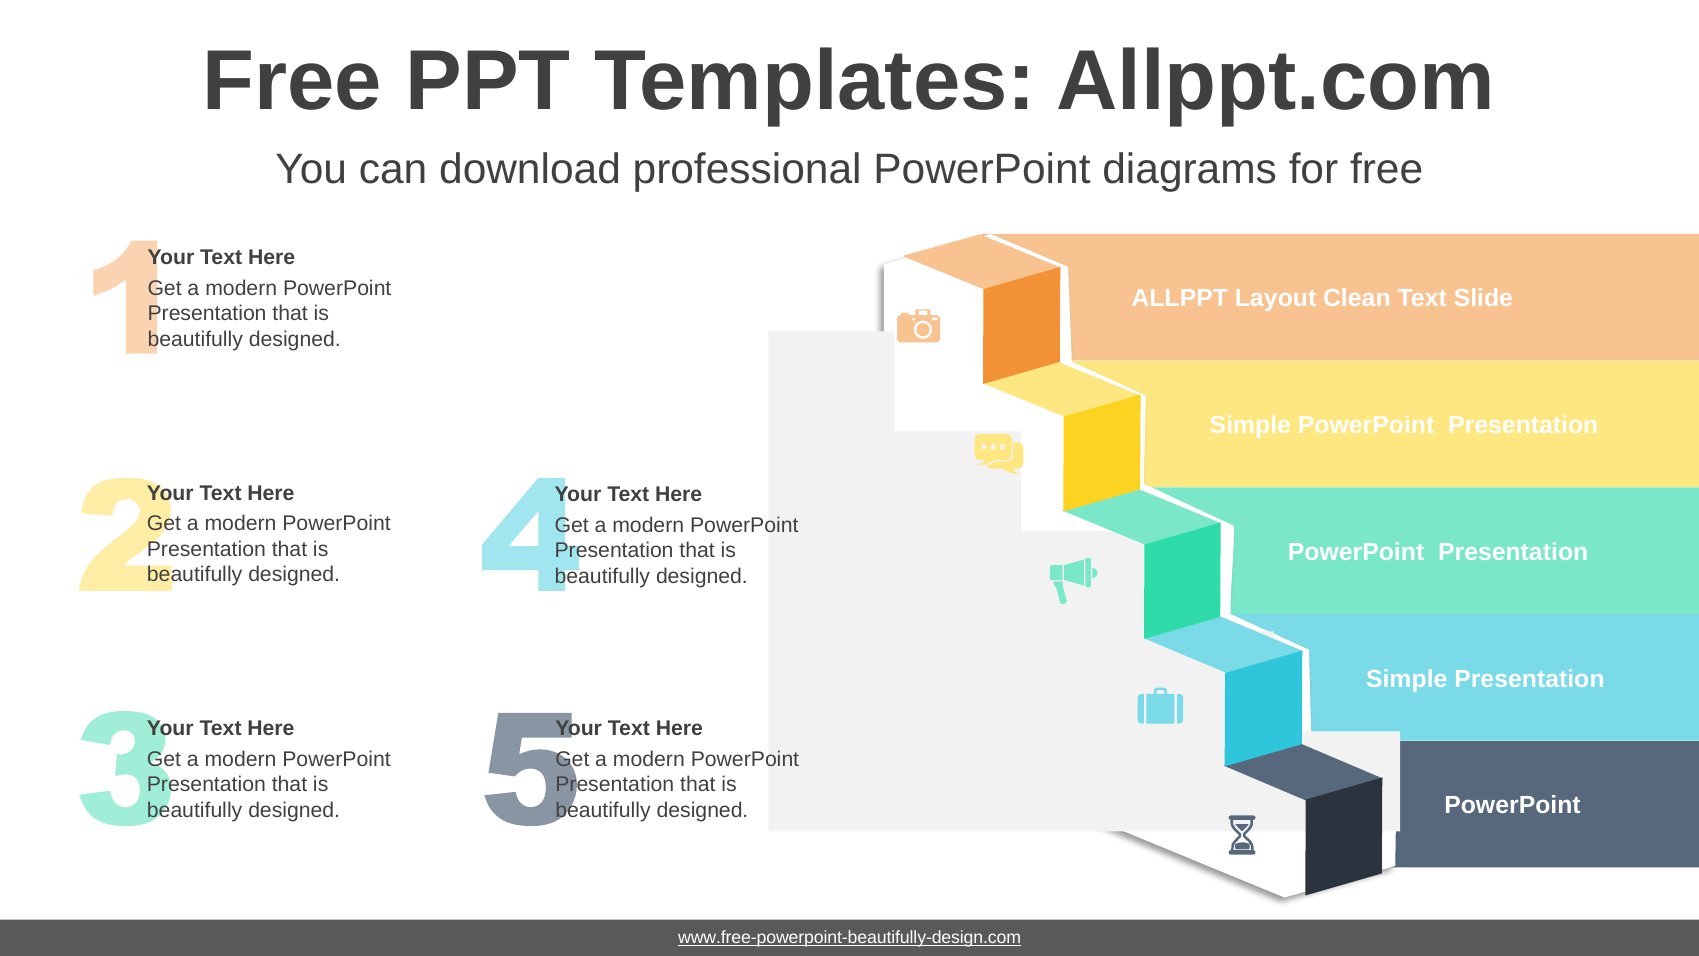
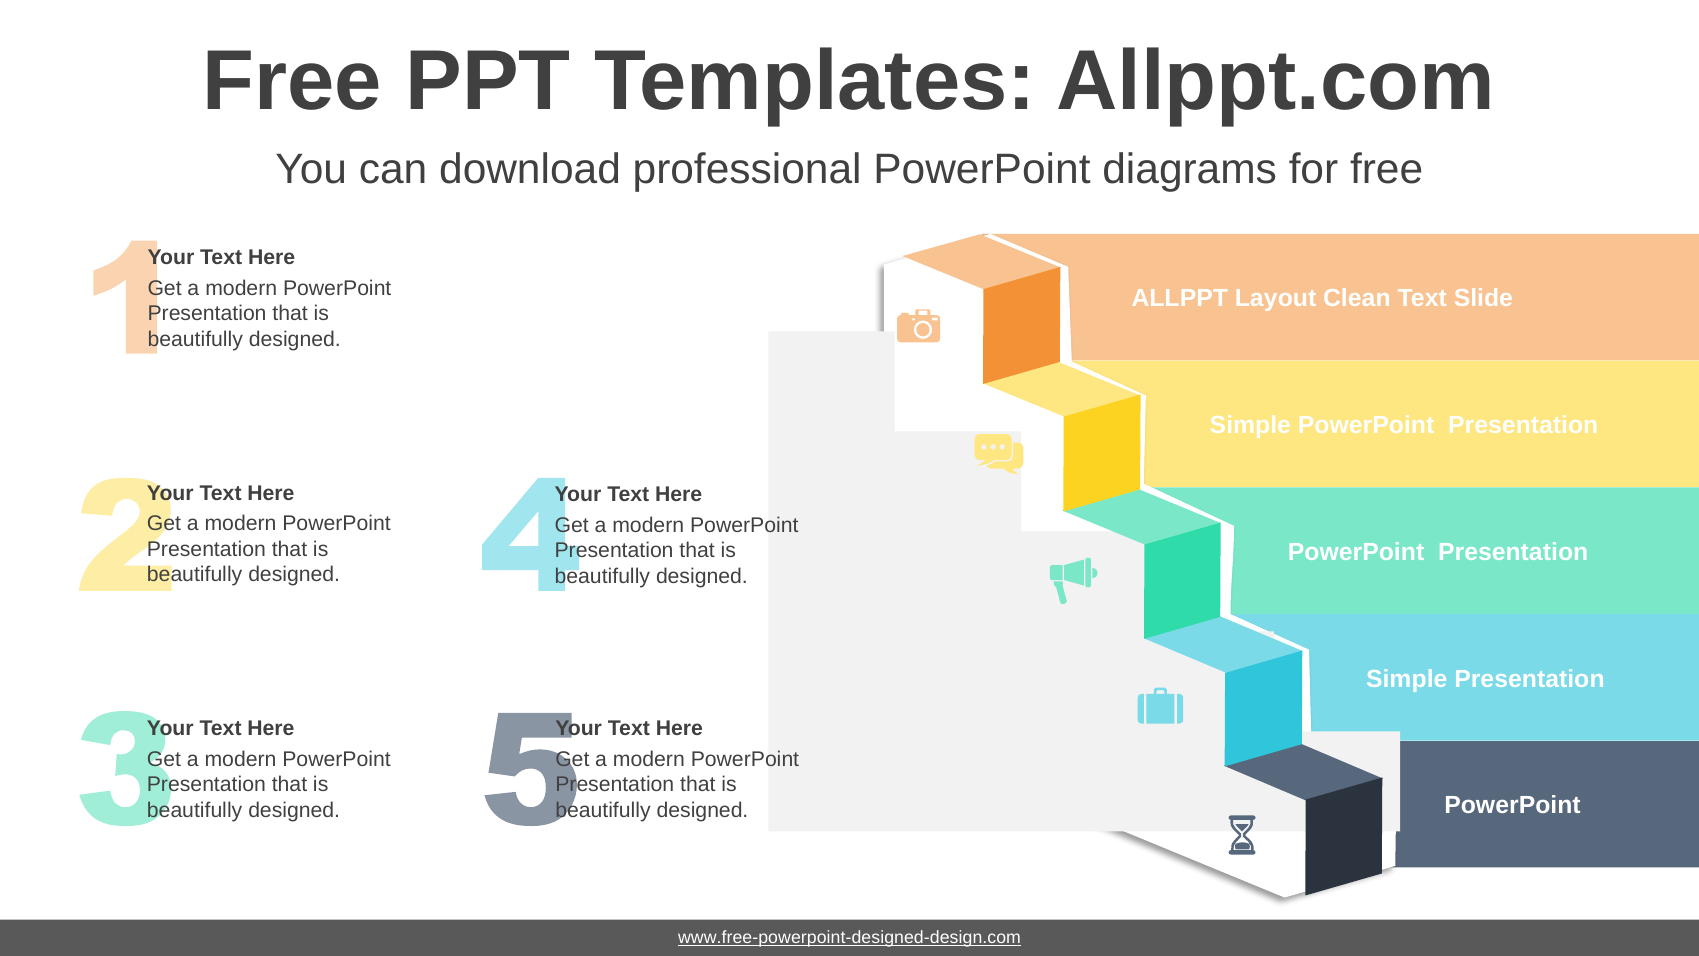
www.free-powerpoint-beautifully-design.com: www.free-powerpoint-beautifully-design.com -> www.free-powerpoint-designed-design.com (850, 938)
